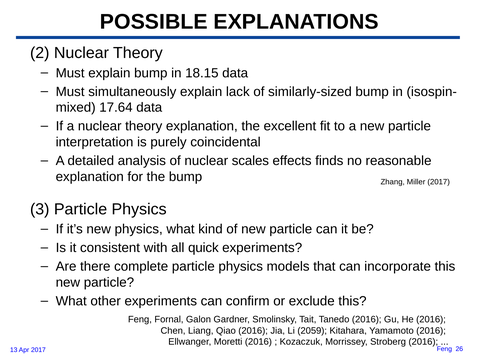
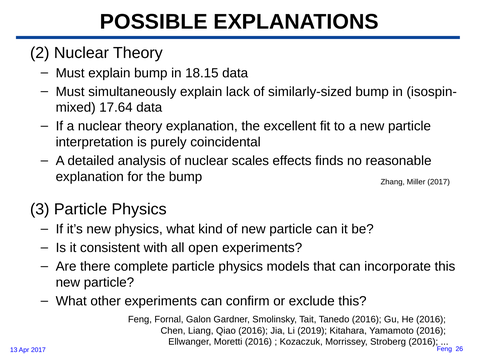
quick: quick -> open (203, 248)
2059: 2059 -> 2019 (312, 331)
